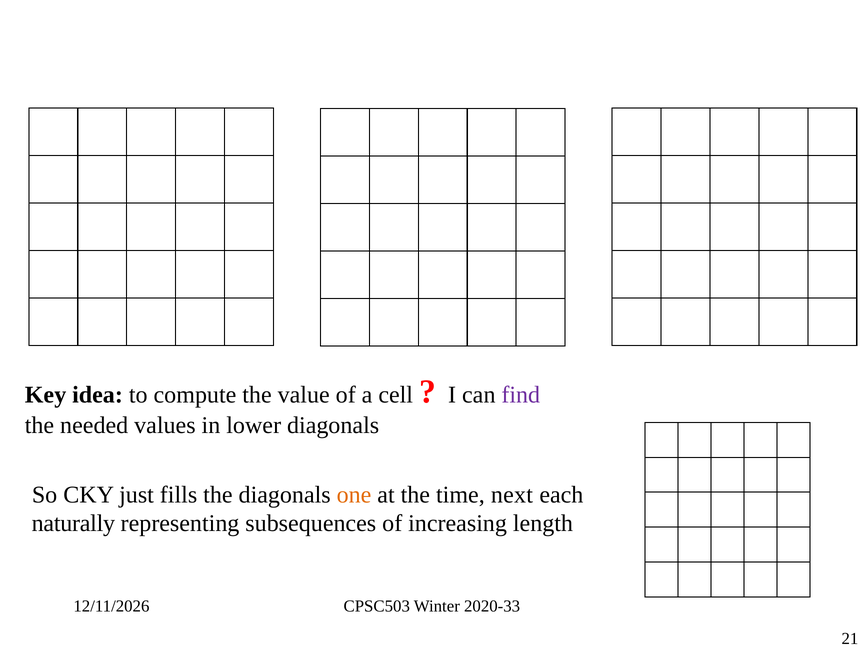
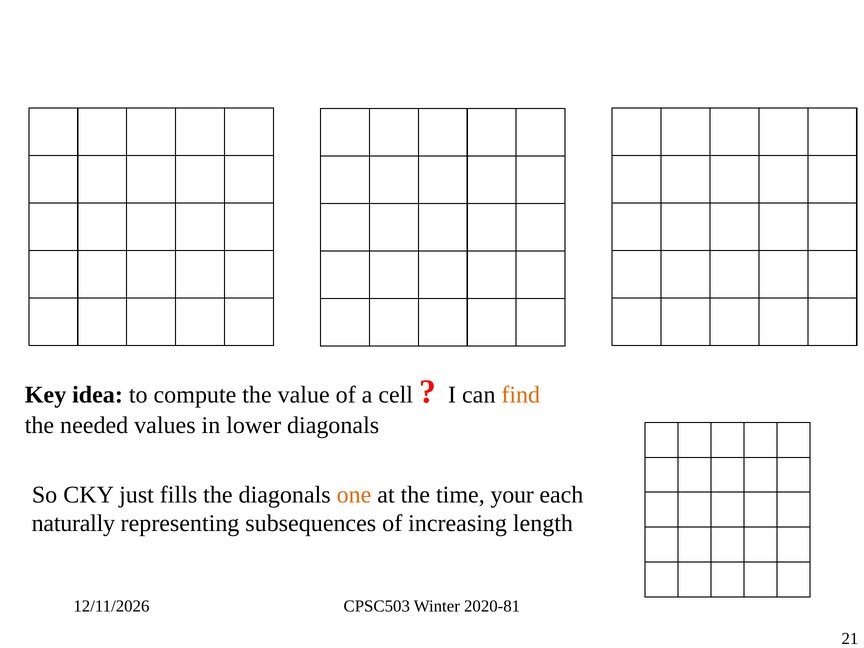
find colour: purple -> orange (521, 395)
next: next -> your (512, 495)
2020-33: 2020-33 -> 2020-81 (492, 606)
